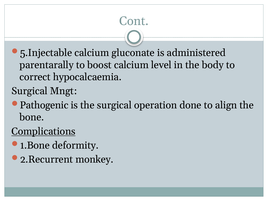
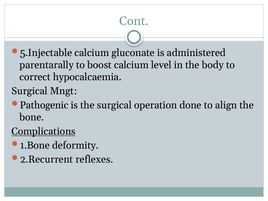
monkey: monkey -> reflexes (94, 159)
